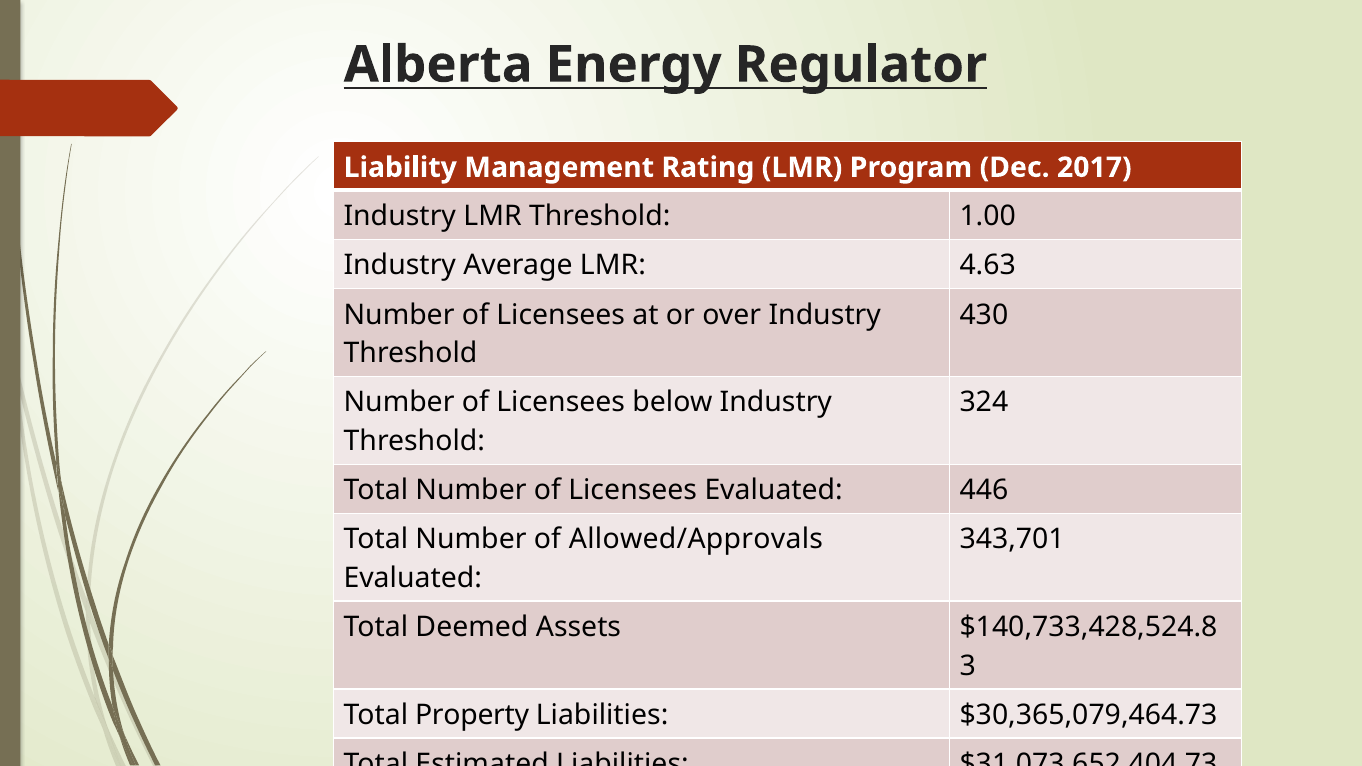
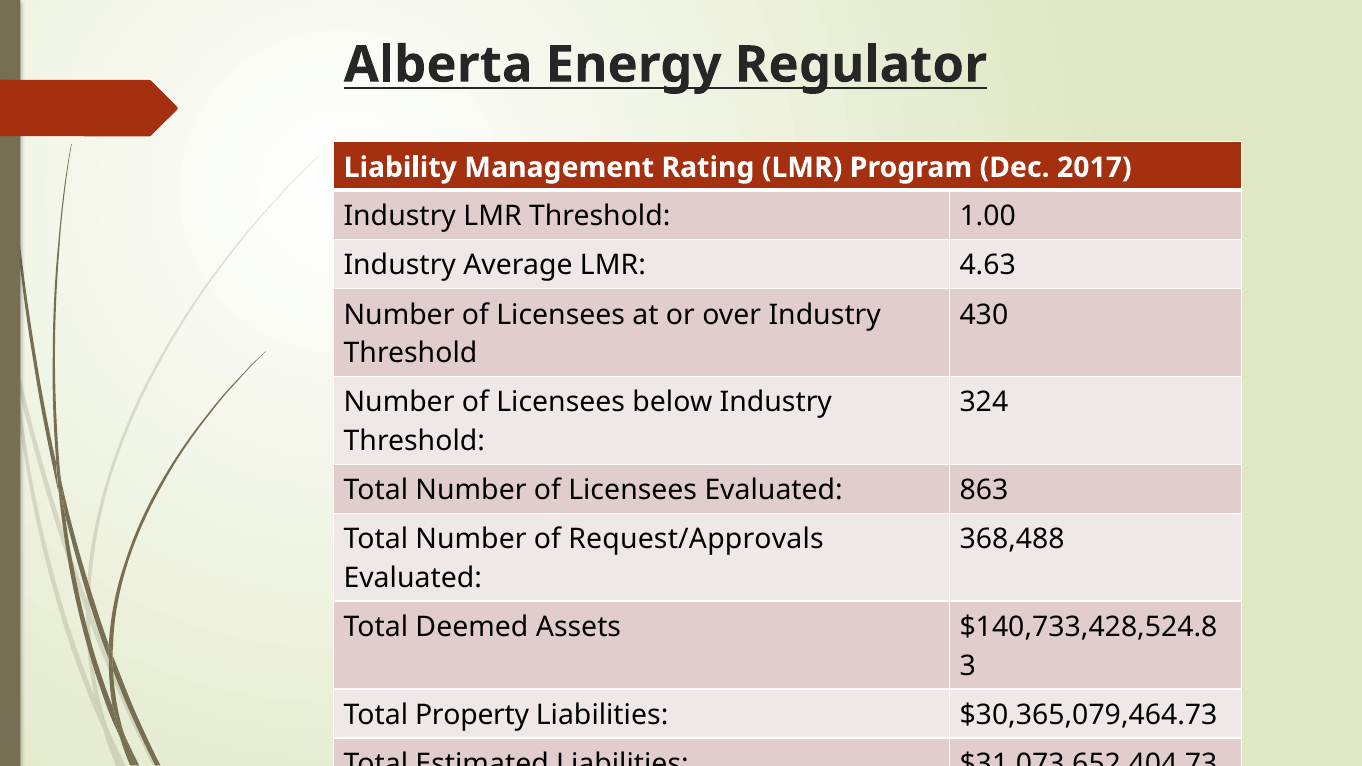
446: 446 -> 863 (984, 490)
Allowed/Approvals: Allowed/Approvals -> Request/Approvals (696, 539)
343,701: 343,701 -> 368,488 (1012, 539)
